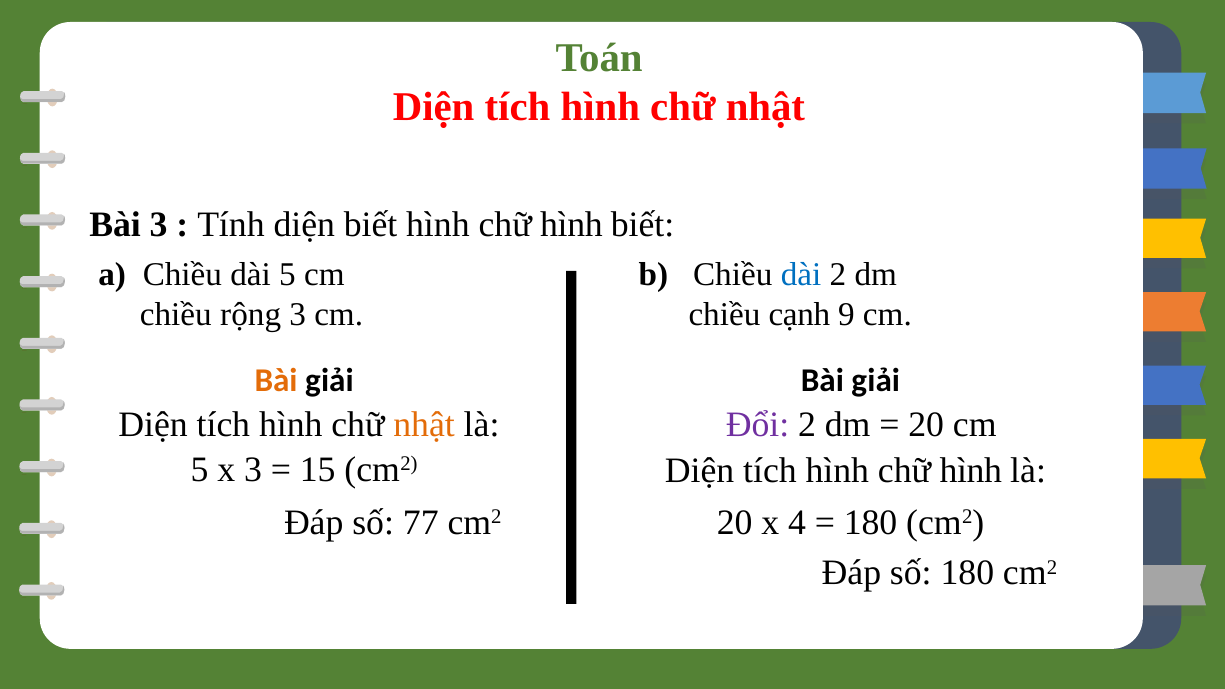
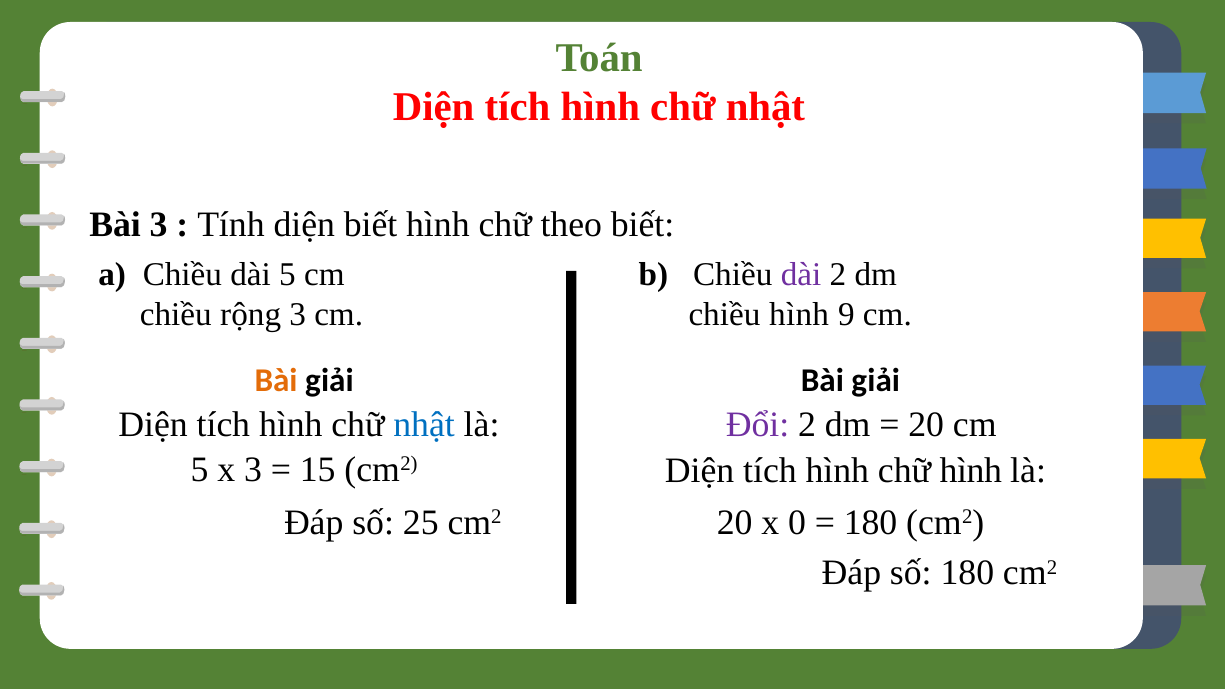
hình: hình -> theo (571, 224)
dài colour: blue -> purple (801, 275)
chiều cạnh: cạnh -> hình (799, 315)
nhật colour: orange -> blue (424, 425)
4: 4 -> 0 (797, 522)
77: 77 -> 25 (421, 523)
